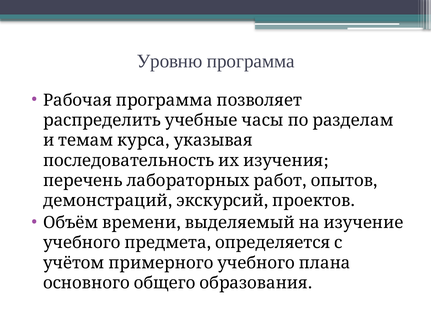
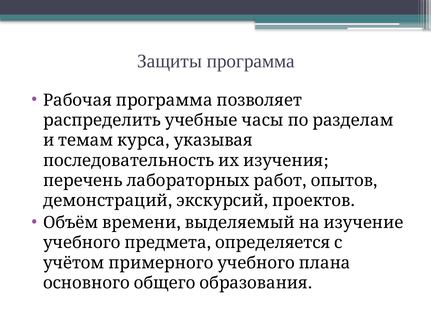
Уровню: Уровню -> Защиты (169, 61)
